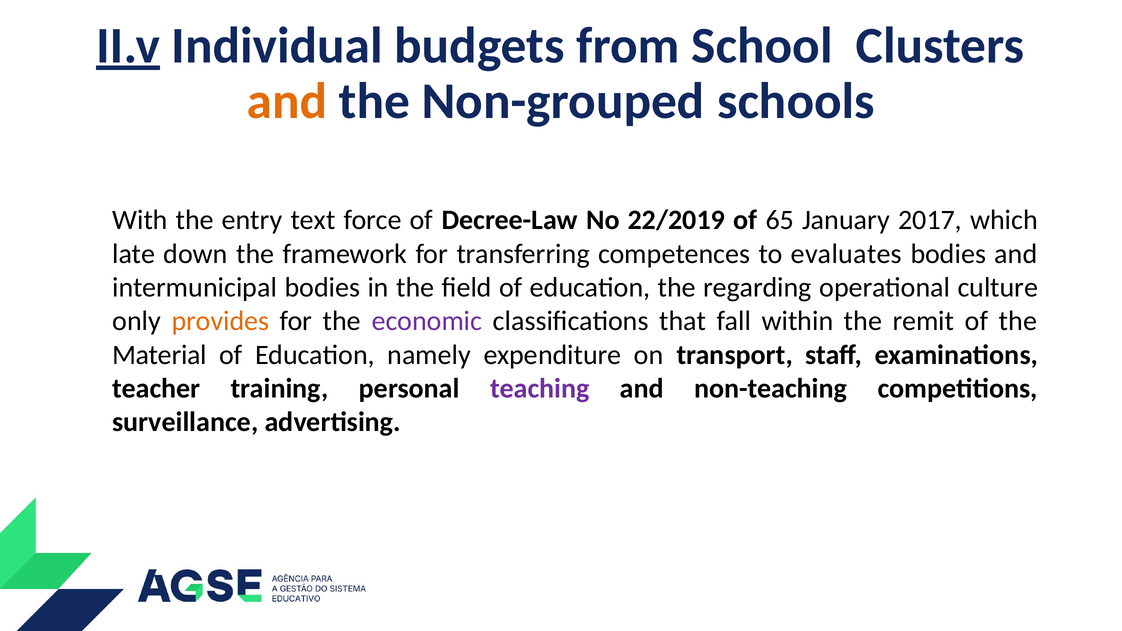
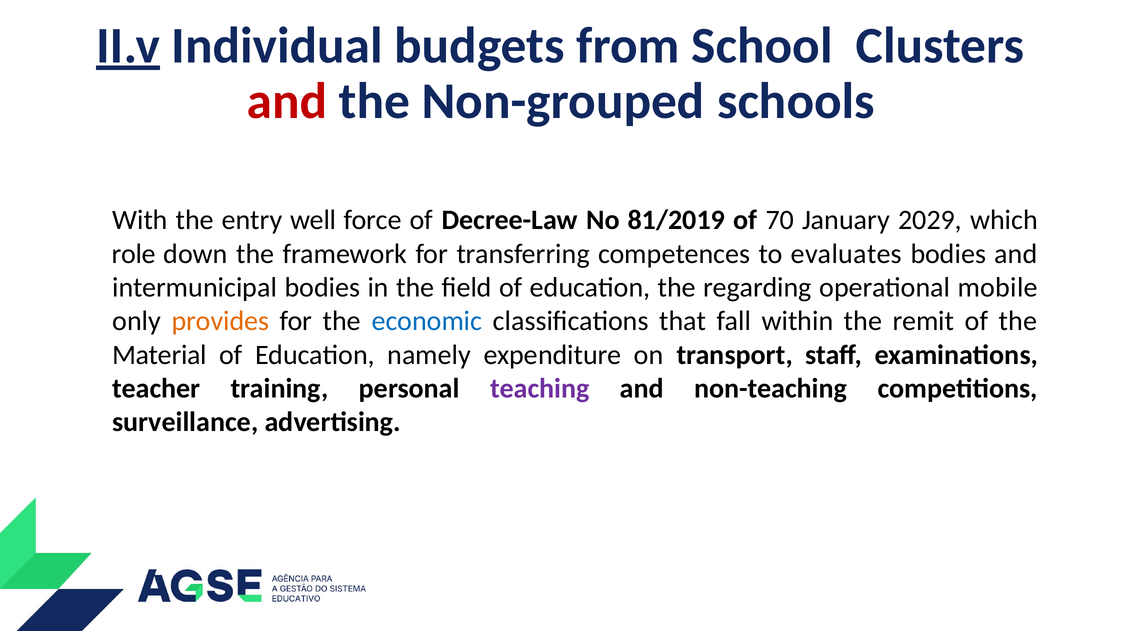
and colour: orange -> red (287, 101)
text: text -> well (313, 220)
22/2019: 22/2019 -> 81/2019 (676, 220)
65: 65 -> 70 (780, 220)
2017: 2017 -> 2029 (930, 220)
late: late -> role (134, 254)
culture: culture -> mobile (998, 288)
economic colour: purple -> blue (427, 321)
